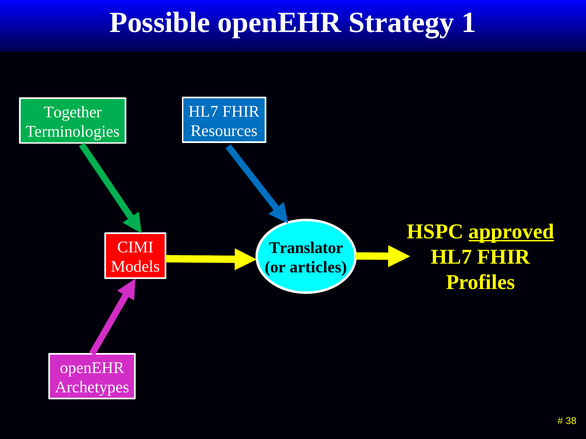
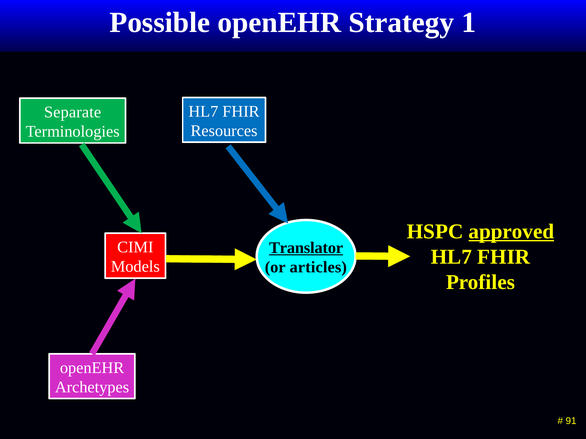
Together: Together -> Separate (73, 112)
Translator underline: none -> present (306, 248)
38: 38 -> 91 (571, 421)
